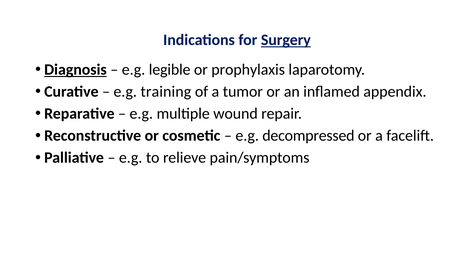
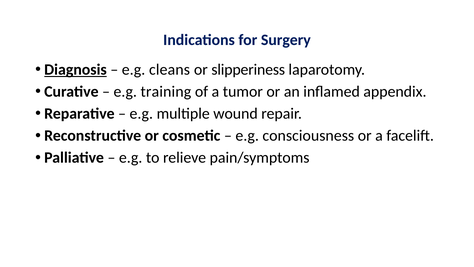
Surgery underline: present -> none (286, 40)
legible: legible -> cleans (170, 69)
prophylaxis: prophylaxis -> slipperiness (248, 69)
decompressed: decompressed -> consciousness (308, 136)
